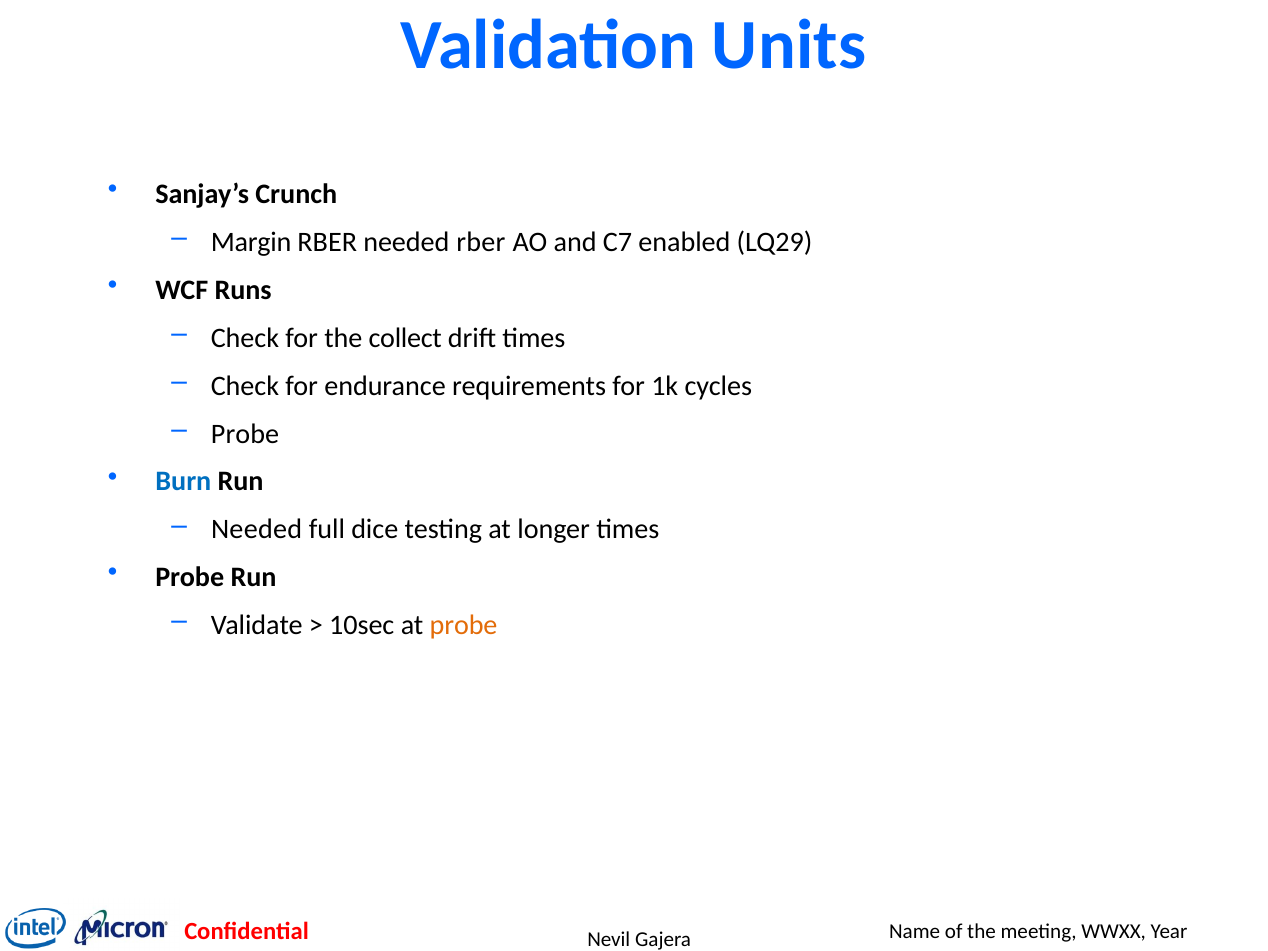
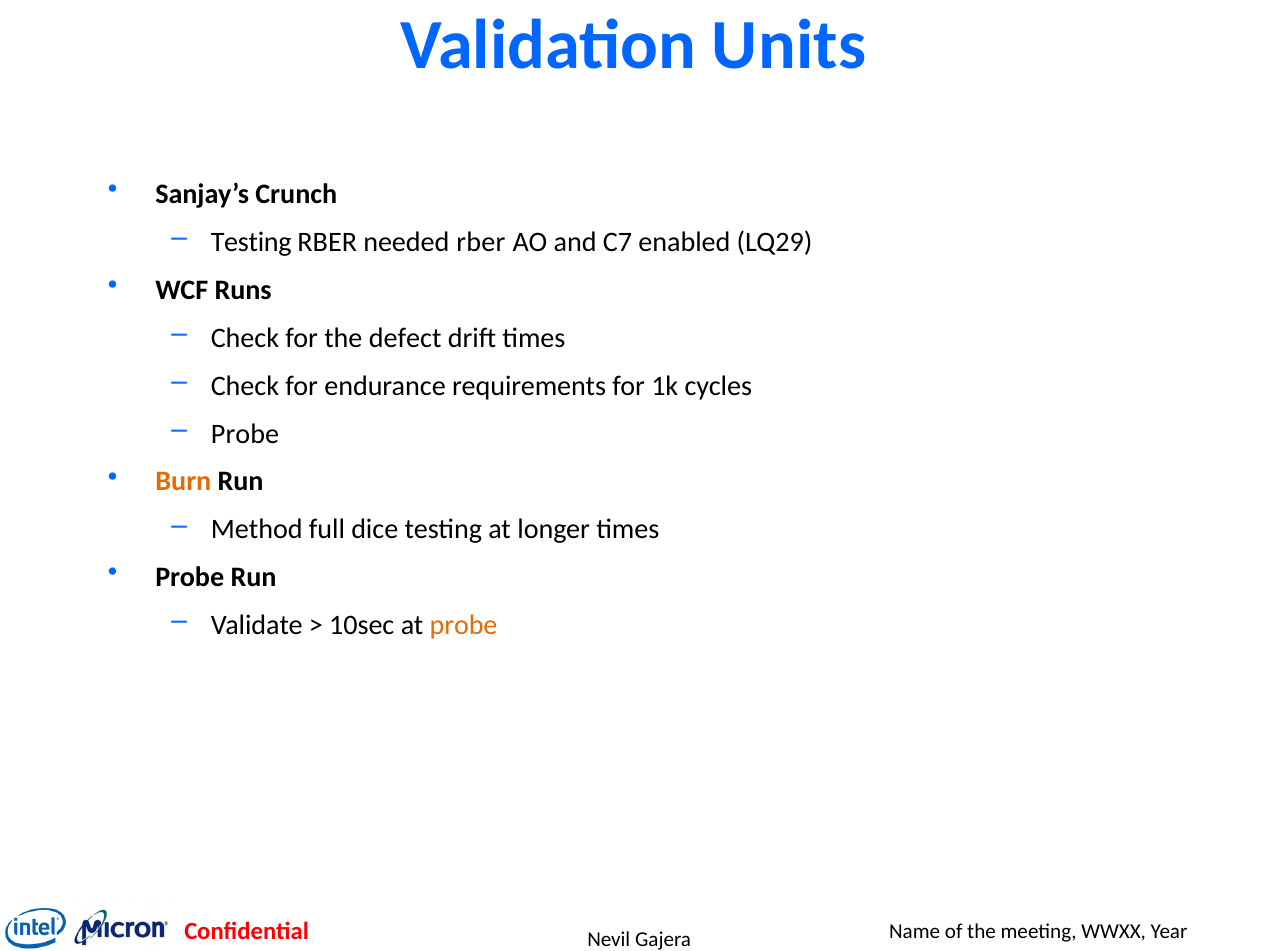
Margin: Margin -> Testing (251, 242)
collect: collect -> defect (405, 338)
Burn colour: blue -> orange (183, 482)
Needed: Needed -> Method (257, 529)
